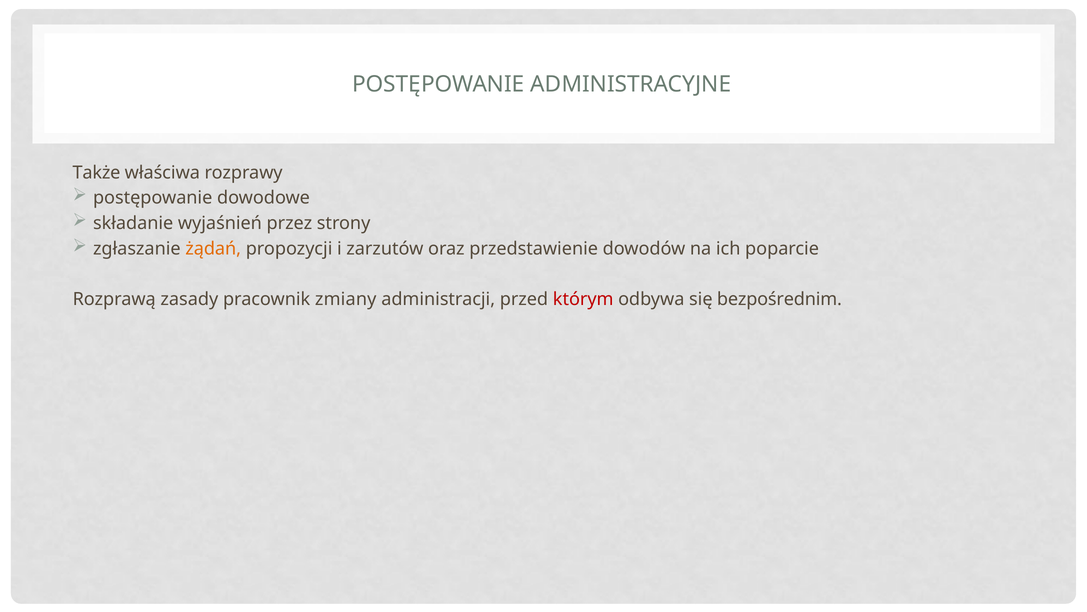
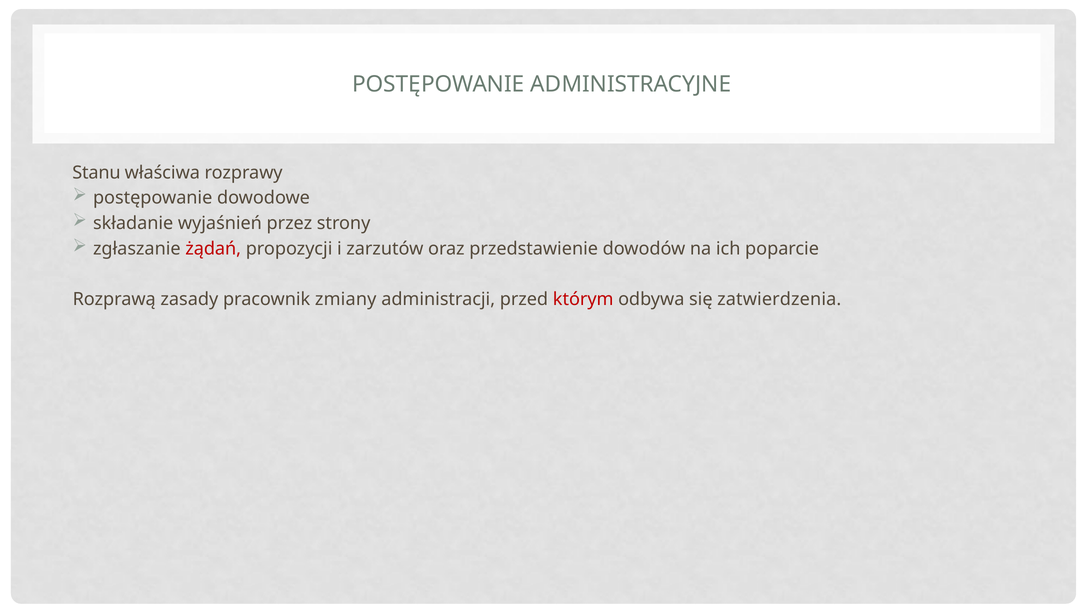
Także: Także -> Stanu (96, 172)
żądań colour: orange -> red (213, 248)
bezpośrednim: bezpośrednim -> zatwierdzenia (779, 299)
